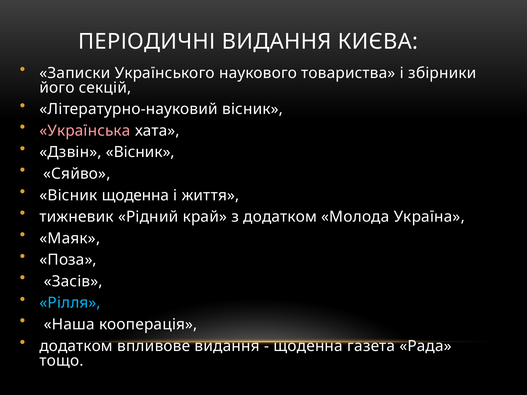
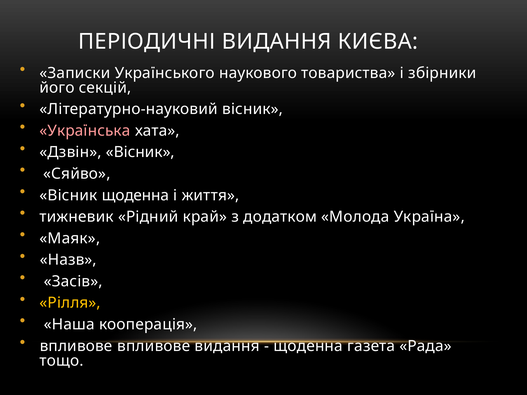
Поза: Поза -> Назв (68, 260)
Рілля colour: light blue -> yellow (70, 303)
додатком: додатком -> впливове (76, 346)
